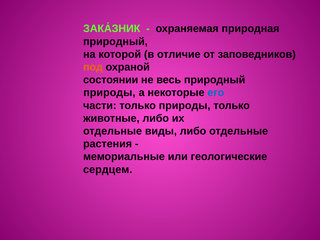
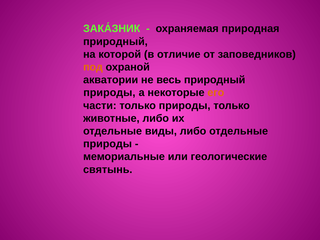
состоянии: состоянии -> акватории (111, 80)
его colour: blue -> orange (216, 93)
растения: растения -> природы (108, 144)
сердцем: сердцем -> святынь (108, 170)
